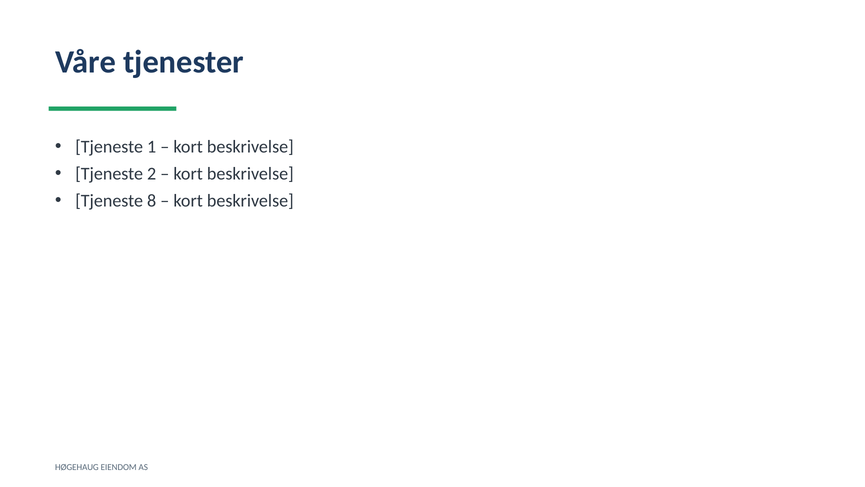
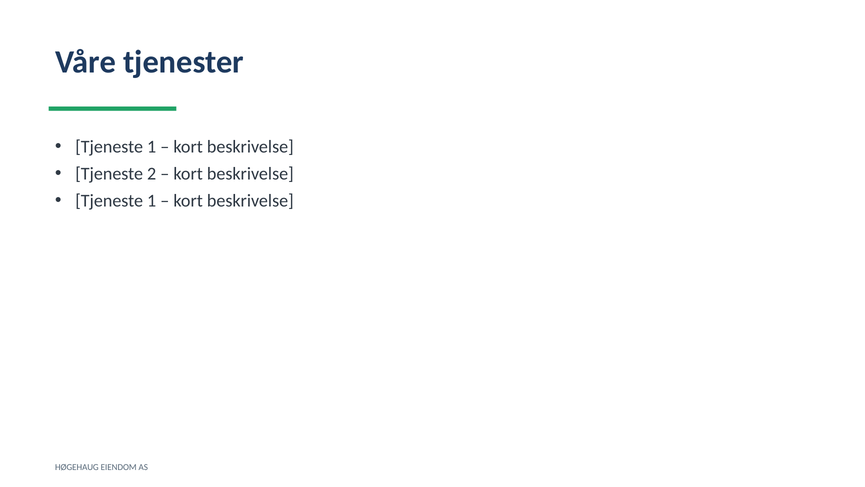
8: 8 -> 1 (152, 201)
